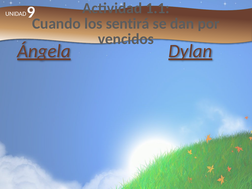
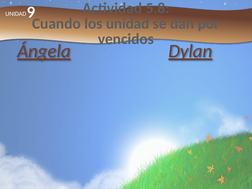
1.1: 1.1 -> 5.8 (158, 8)
los sentirá: sentirá -> unidad (128, 24)
